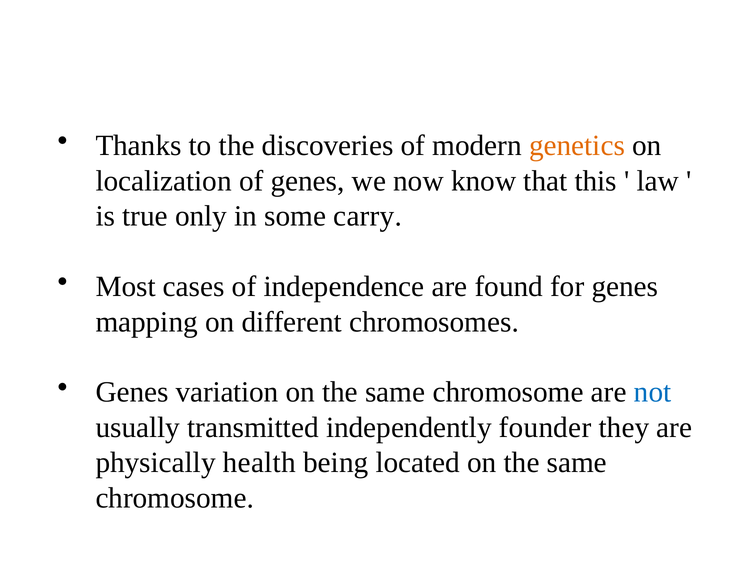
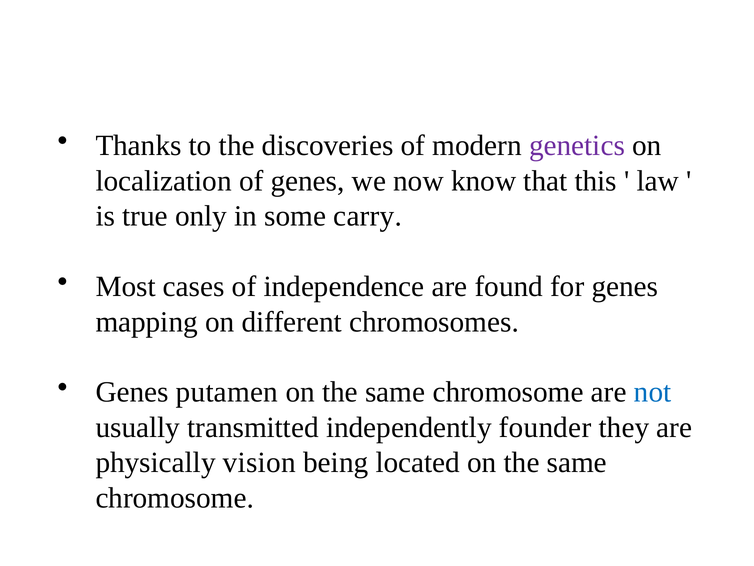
genetics colour: orange -> purple (577, 146)
variation: variation -> putamen (227, 392)
health: health -> vision (259, 462)
